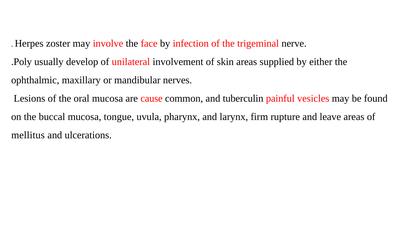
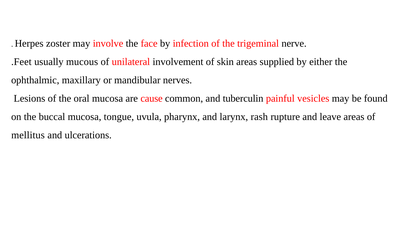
.Poly: .Poly -> .Feet (21, 62)
develop: develop -> mucous (82, 62)
firm: firm -> rash (259, 117)
